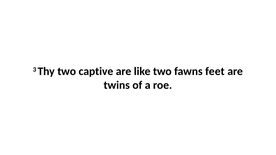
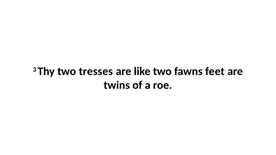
captive: captive -> tresses (96, 72)
